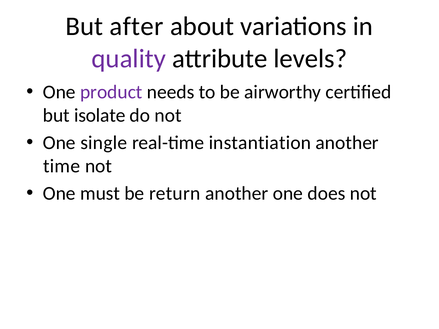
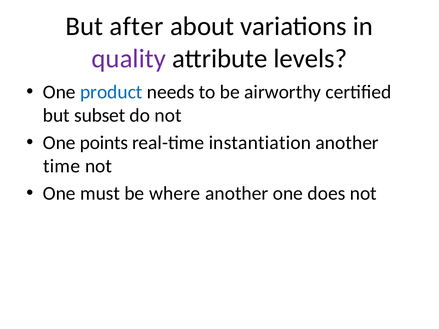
product colour: purple -> blue (111, 92)
isolate: isolate -> subset (100, 116)
single: single -> points (104, 143)
return: return -> where (175, 194)
